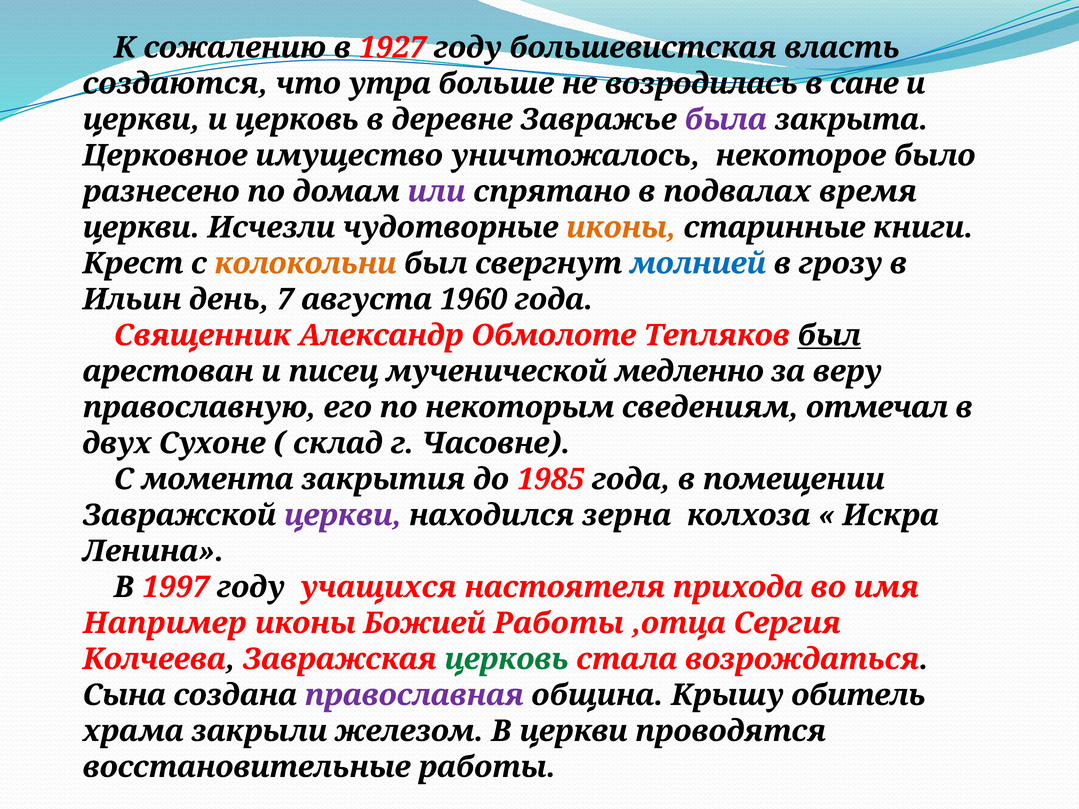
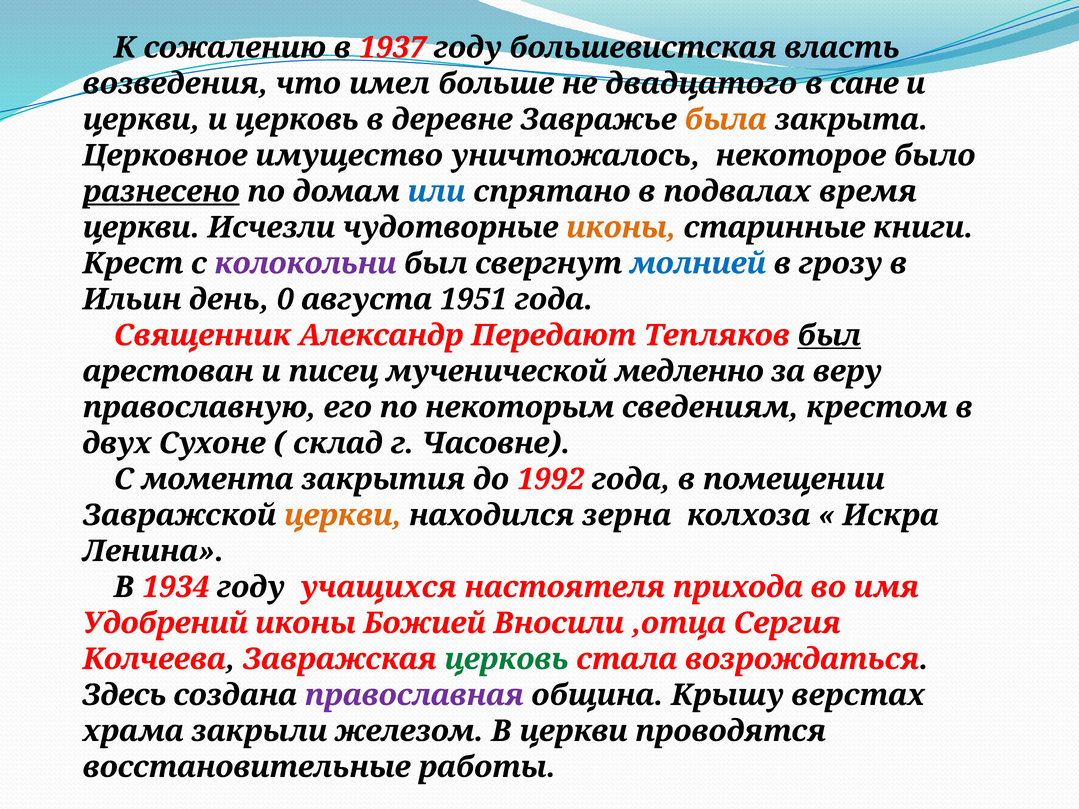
1927: 1927 -> 1937 (393, 48)
создаются: создаются -> возведения (175, 84)
утра: утра -> имел (389, 84)
возродилась: возродилась -> двадцатого (701, 84)
была colour: purple -> orange (726, 120)
разнесено underline: none -> present (161, 192)
или colour: purple -> blue (437, 192)
колокольни colour: orange -> purple (305, 264)
7: 7 -> 0 (285, 300)
1960: 1960 -> 1951 (473, 300)
Обмолоте: Обмолоте -> Передают (554, 336)
отмечал: отмечал -> крестом (877, 407)
1985: 1985 -> 1992 (551, 479)
церкви colour: purple -> orange (343, 515)
1997: 1997 -> 1934 (176, 587)
Например: Например -> Удобрений (165, 623)
Божией Работы: Работы -> Вносили (559, 623)
Сына: Сына -> Здесь (124, 695)
обитель: обитель -> верстах (858, 695)
